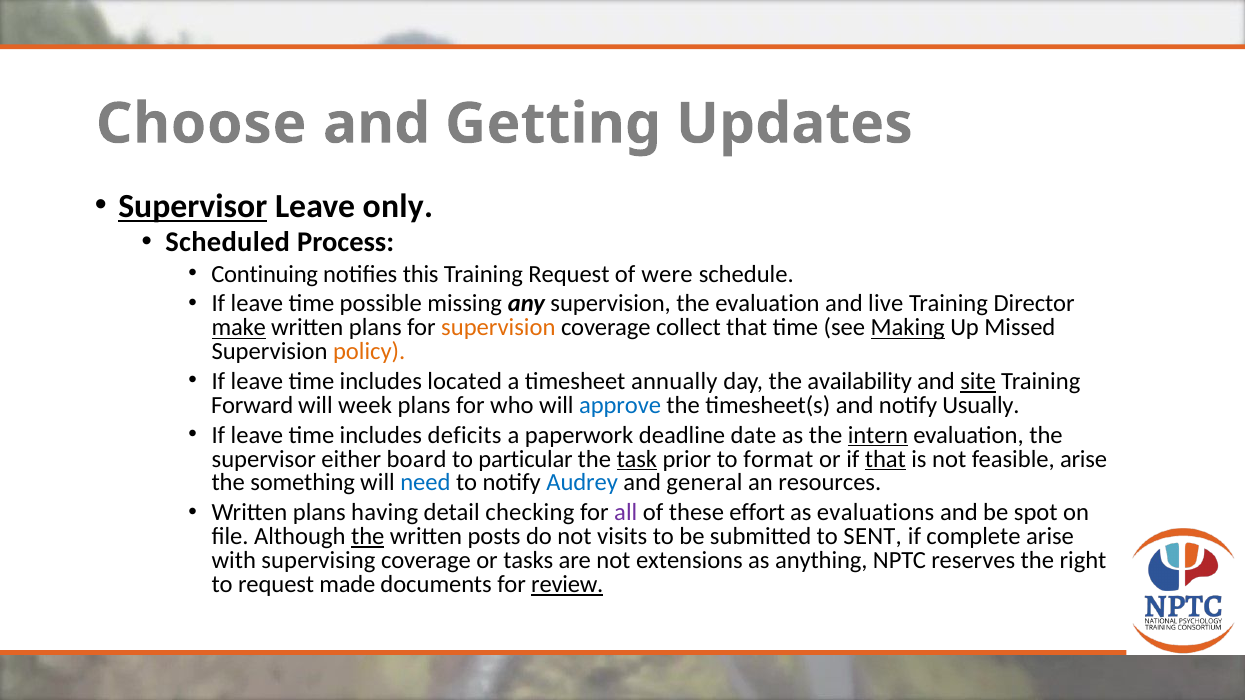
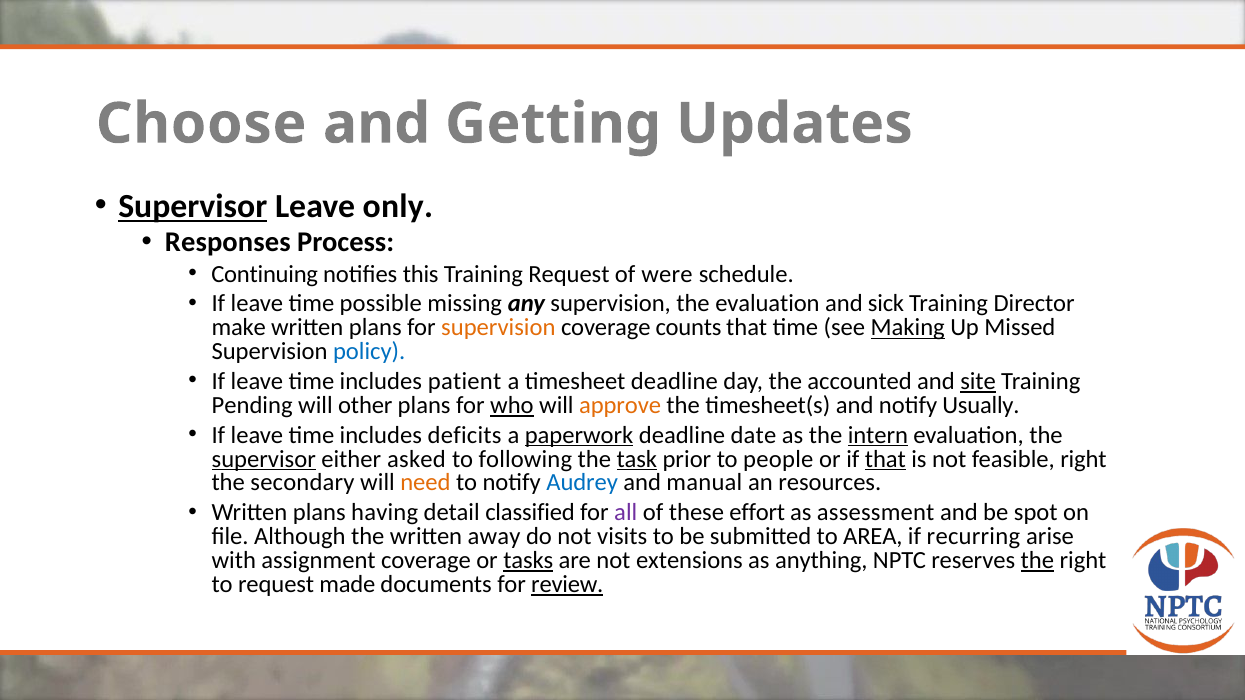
Scheduled: Scheduled -> Responses (228, 242)
live: live -> sick (886, 304)
make underline: present -> none (239, 328)
collect: collect -> counts (688, 328)
policy colour: orange -> blue (369, 352)
located: located -> patient (465, 382)
timesheet annually: annually -> deadline (674, 382)
availability: availability -> accounted (860, 382)
Forward: Forward -> Pending (252, 405)
week: week -> other (365, 405)
who underline: none -> present (512, 405)
approve colour: blue -> orange (620, 405)
paperwork underline: none -> present (579, 435)
supervisor underline: none -> present (264, 459)
board: board -> asked (417, 459)
particular: particular -> following (525, 459)
format: format -> people (778, 459)
feasible arise: arise -> right (1083, 459)
something: something -> secondary (302, 483)
need colour: blue -> orange (425, 483)
general: general -> manual (704, 483)
checking: checking -> classified (530, 513)
evaluations: evaluations -> assessment (876, 513)
the underline: present -> none (368, 537)
posts: posts -> away (494, 537)
SENT: SENT -> AREA (873, 537)
complete: complete -> recurring (973, 537)
supervising: supervising -> assignment (319, 561)
tasks underline: none -> present (528, 561)
the underline: none -> present (1037, 561)
